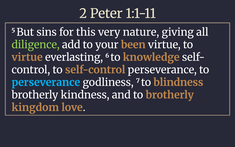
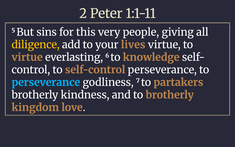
nature: nature -> people (141, 32)
diligence colour: light green -> yellow (36, 45)
been: been -> lives (133, 45)
blindness: blindness -> partakers (178, 82)
